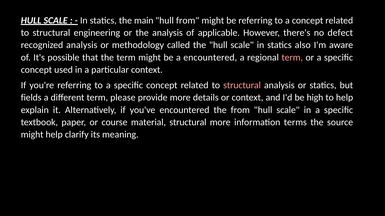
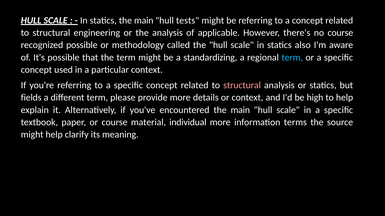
hull from: from -> tests (188, 20)
no defect: defect -> course (340, 33)
recognized analysis: analysis -> possible (82, 45)
a encountered: encountered -> standardizing (210, 57)
term colour: pink -> light blue (292, 57)
encountered the from: from -> main (240, 110)
material structural: structural -> individual (188, 122)
